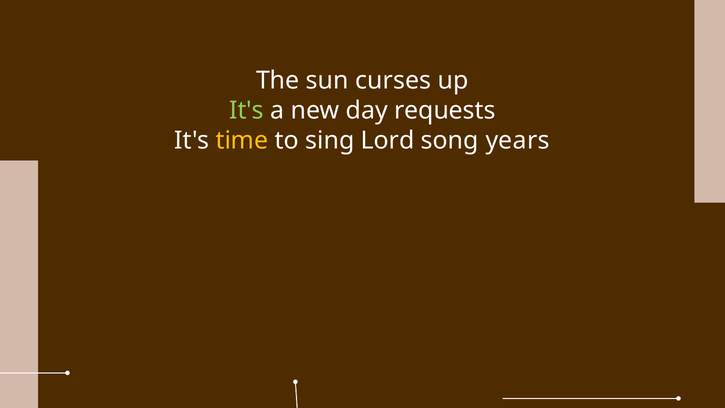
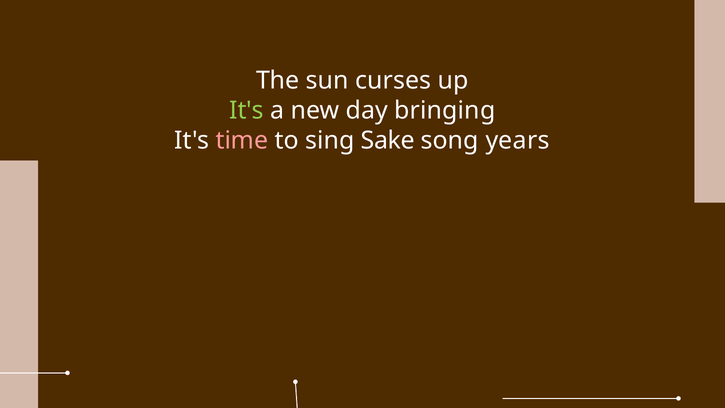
requests: requests -> bringing (445, 110)
time colour: yellow -> pink (242, 140)
Lord: Lord -> Sake (388, 140)
